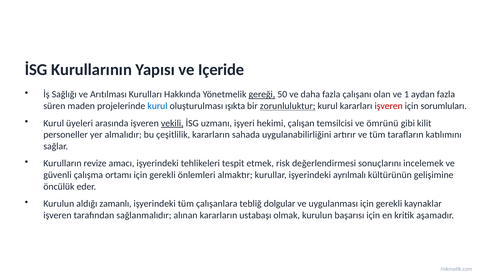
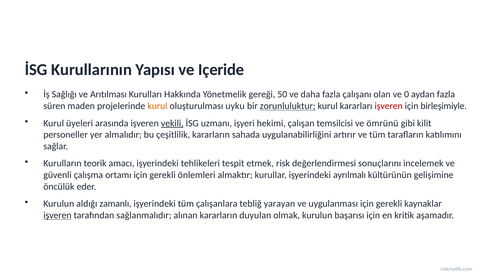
gereği underline: present -> none (262, 95)
1: 1 -> 0 (407, 95)
kurul colour: blue -> orange (157, 106)
ışıkta: ışıkta -> uyku (235, 106)
sorumluları: sorumluları -> birleşimiyle (444, 106)
revize: revize -> teorik (95, 164)
dolgular: dolgular -> yarayan (279, 204)
işveren underline: none -> present (57, 216)
ustabaşı: ustabaşı -> duyulan (255, 216)
